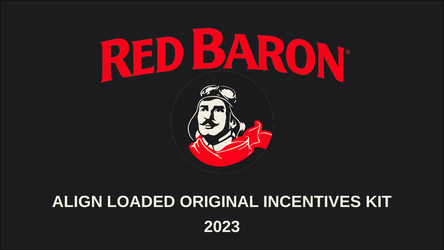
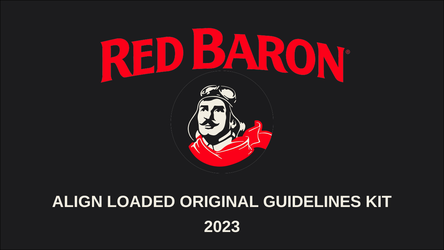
INCENTIVES: INCENTIVES -> GUIDELINES (312, 202)
